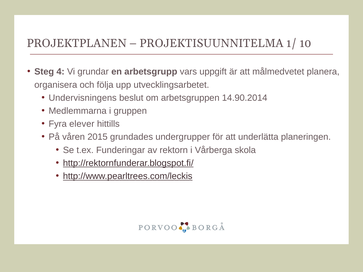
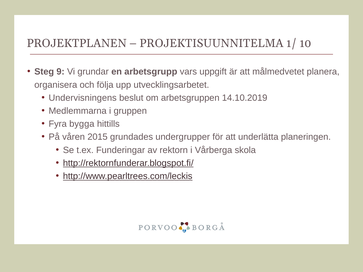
4: 4 -> 9 (61, 72)
14.90.2014: 14.90.2014 -> 14.10.2019 (245, 98)
elever: elever -> bygga (82, 124)
